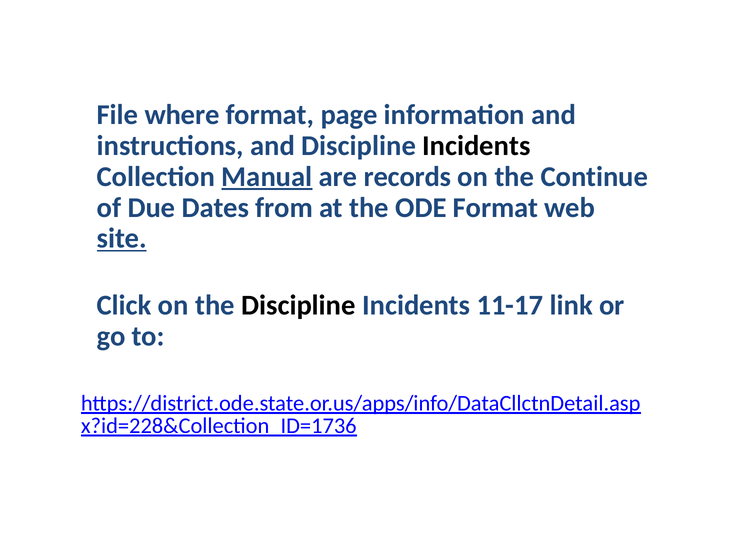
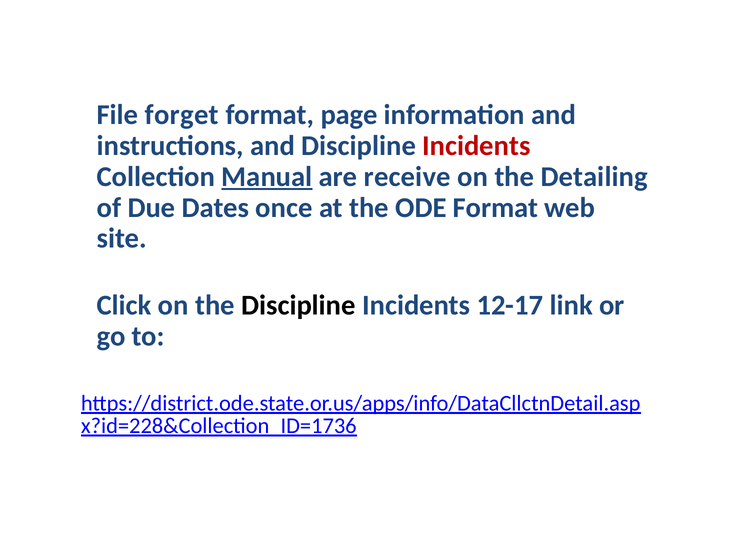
where: where -> forget (182, 115)
Incidents colour: black -> red (476, 146)
records: records -> receive (407, 177)
Continue: Continue -> Detailing (594, 177)
from: from -> once (284, 208)
site underline: present -> none (122, 239)
11-17: 11-17 -> 12-17 (510, 306)
